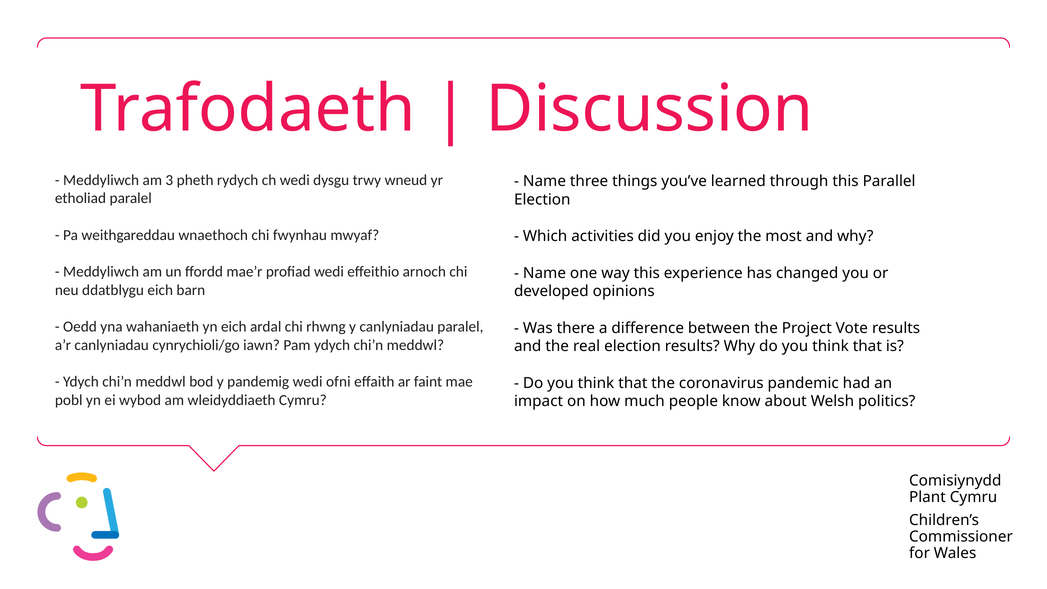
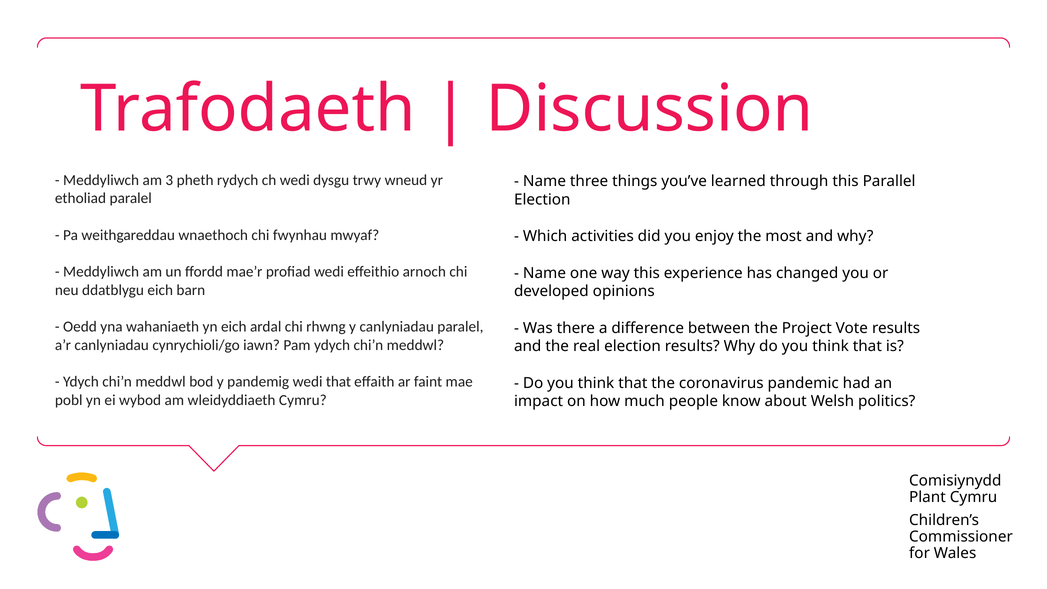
wedi ofni: ofni -> that (339, 382)
